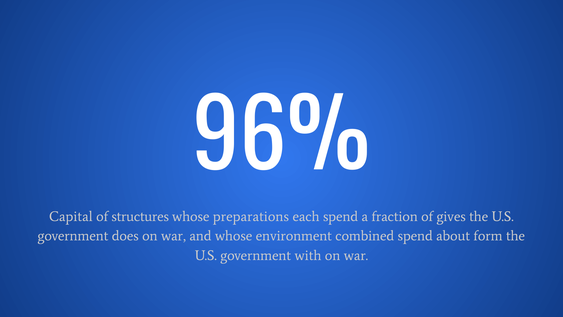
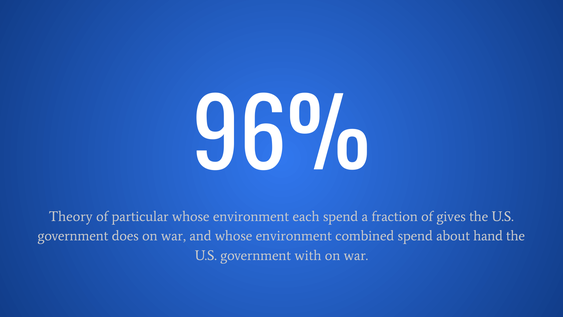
Capital: Capital -> Theory (71, 216)
structures: structures -> particular (140, 216)
preparations: preparations -> environment (251, 216)
form: form -> hand (488, 236)
